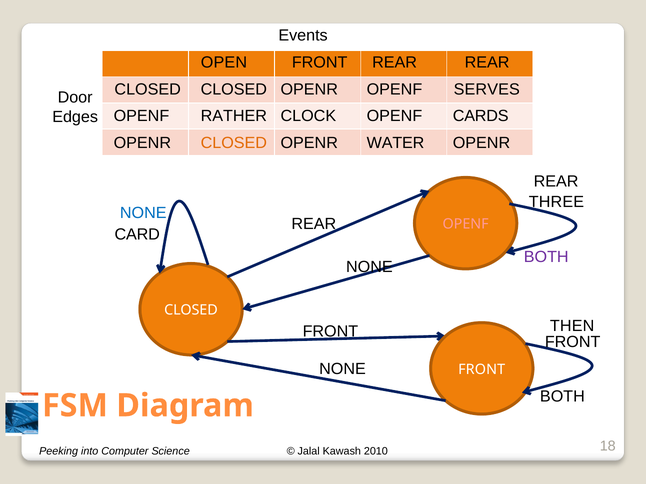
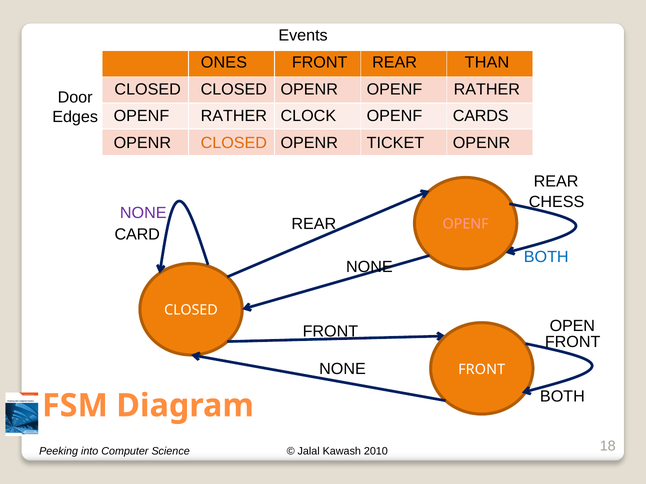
OPEN: OPEN -> ONES (224, 62)
REAR REAR: REAR -> THAN (487, 62)
OPENF SERVES: SERVES -> RATHER (487, 89)
WATER: WATER -> TICKET (395, 143)
THREE: THREE -> CHESS (557, 202)
NONE colour: blue -> purple (143, 213)
BOTH colour: purple -> blue (546, 257)
THEN: THEN -> OPEN (572, 326)
